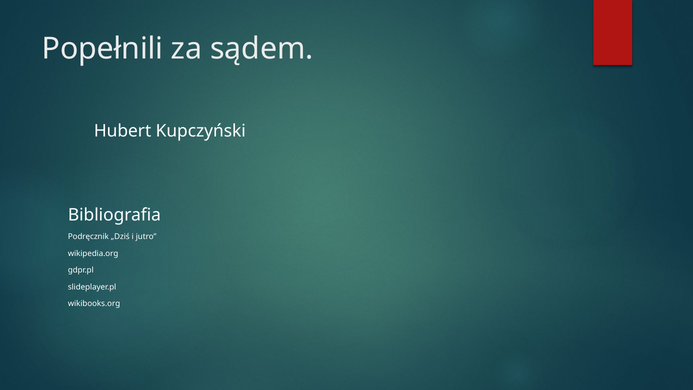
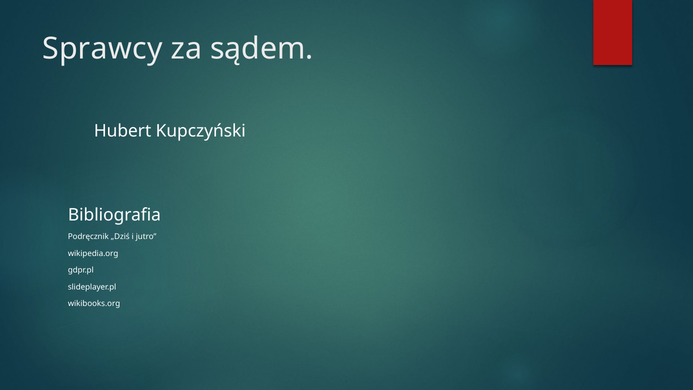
Popełnili: Popełnili -> Sprawcy (102, 49)
